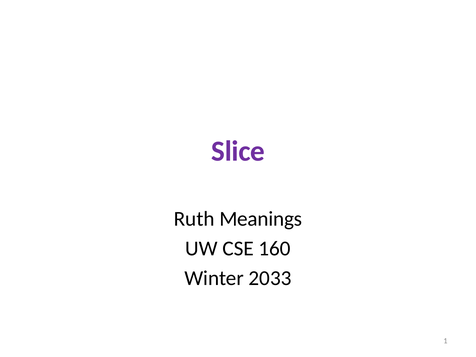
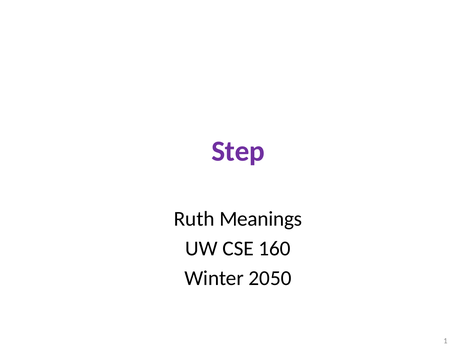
Slice: Slice -> Step (238, 151)
2033: 2033 -> 2050 (270, 278)
